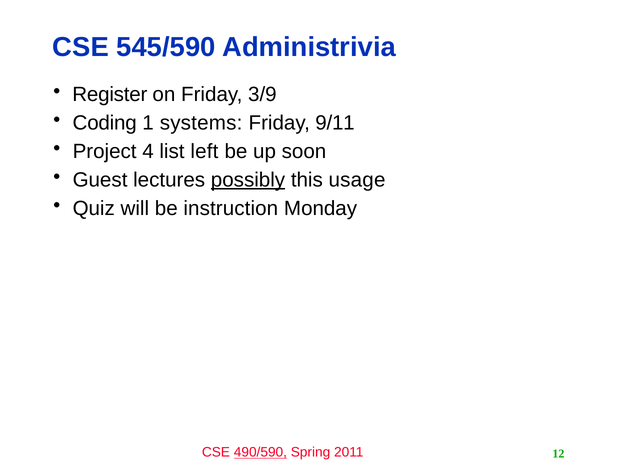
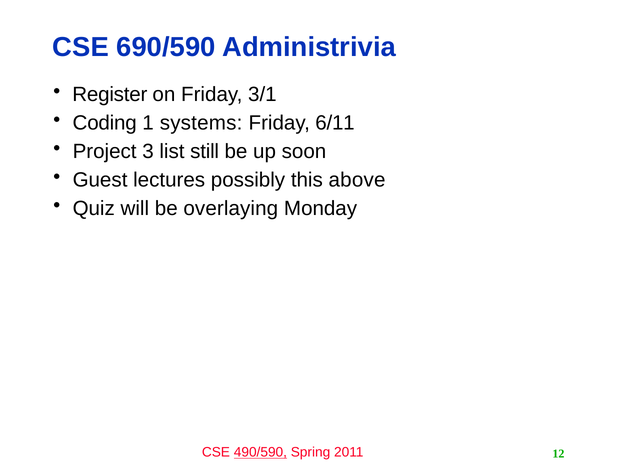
545/590: 545/590 -> 690/590 (166, 47)
3/9: 3/9 -> 3/1 (262, 95)
9/11: 9/11 -> 6/11 (335, 123)
4: 4 -> 3 (148, 151)
left: left -> still (205, 151)
possibly underline: present -> none (248, 180)
usage: usage -> above (357, 180)
instruction: instruction -> overlaying (231, 208)
